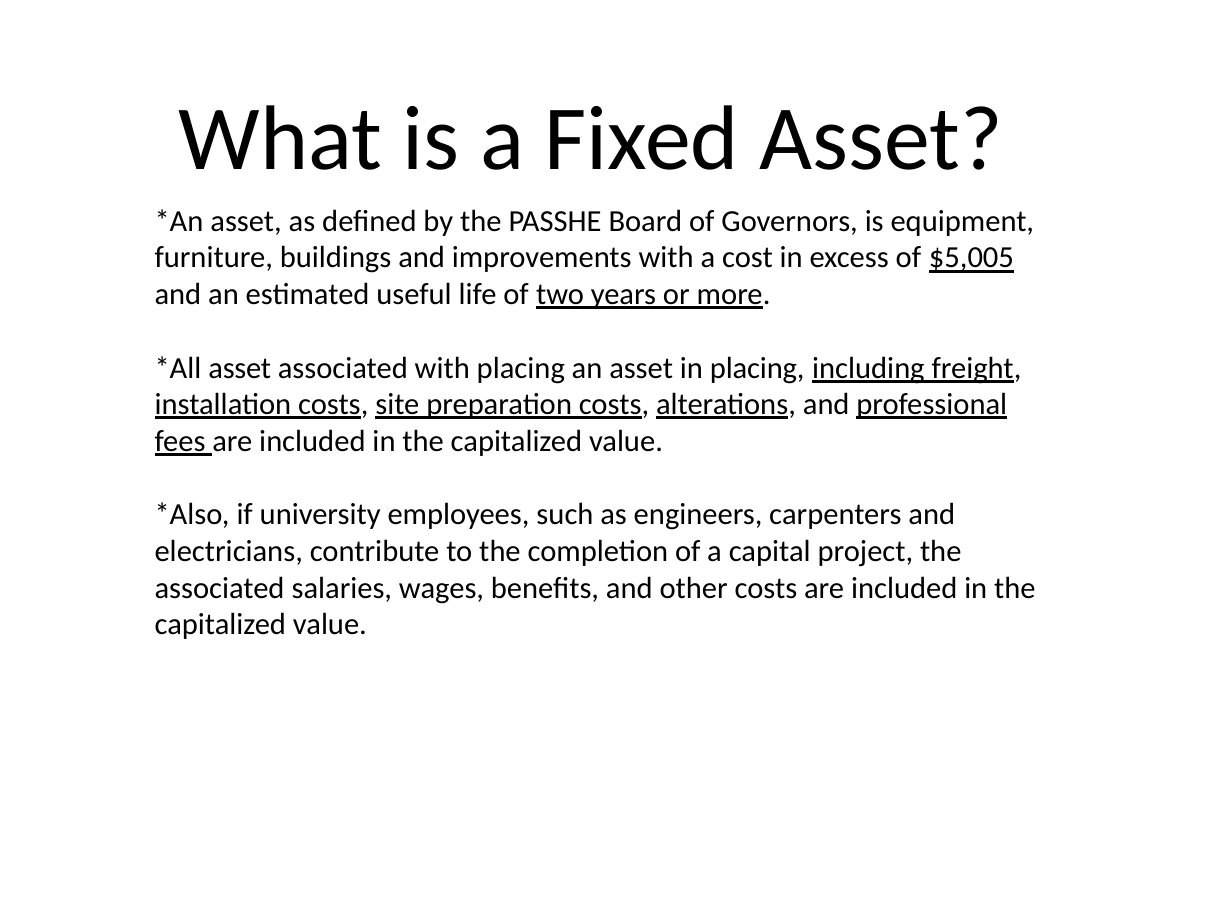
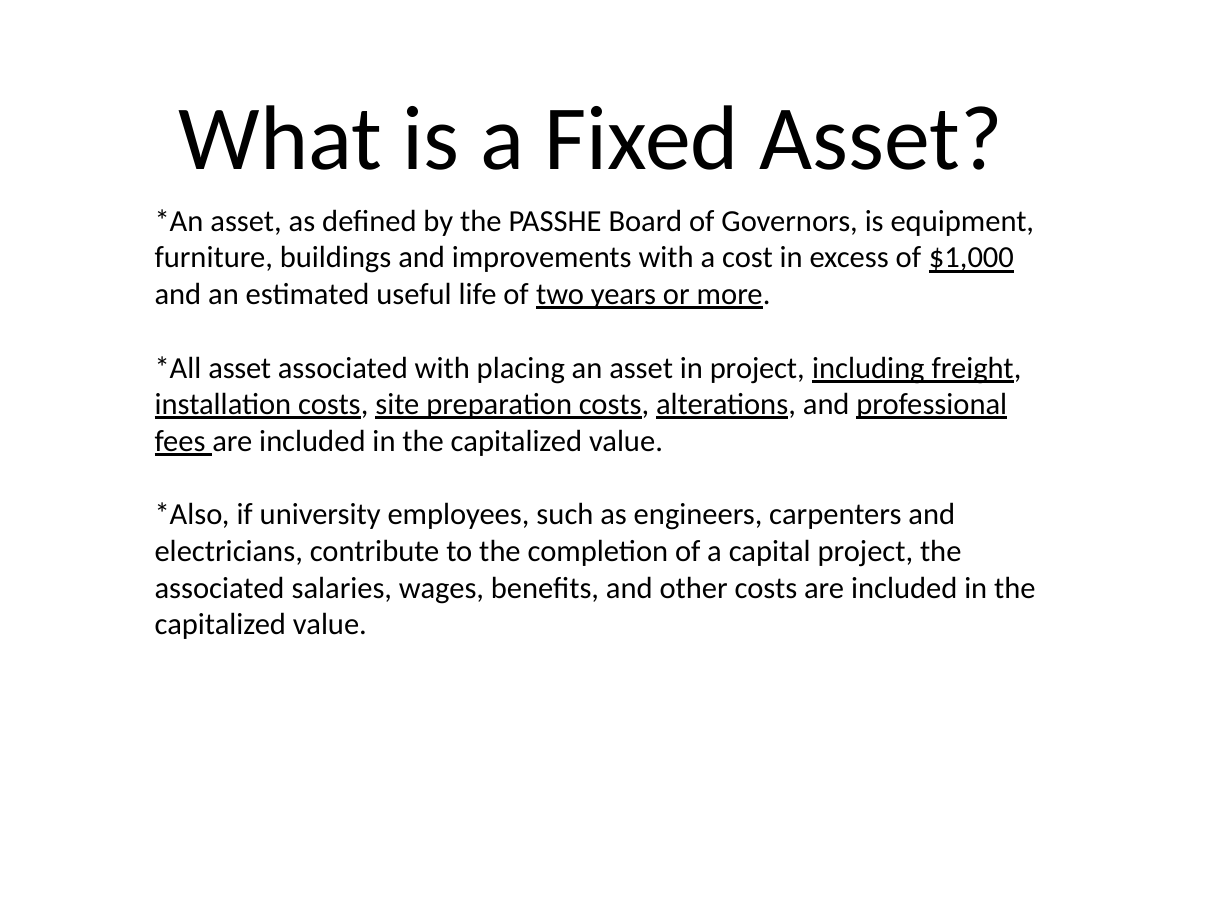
$5,005: $5,005 -> $1,000 (971, 258)
in placing: placing -> project (757, 368)
